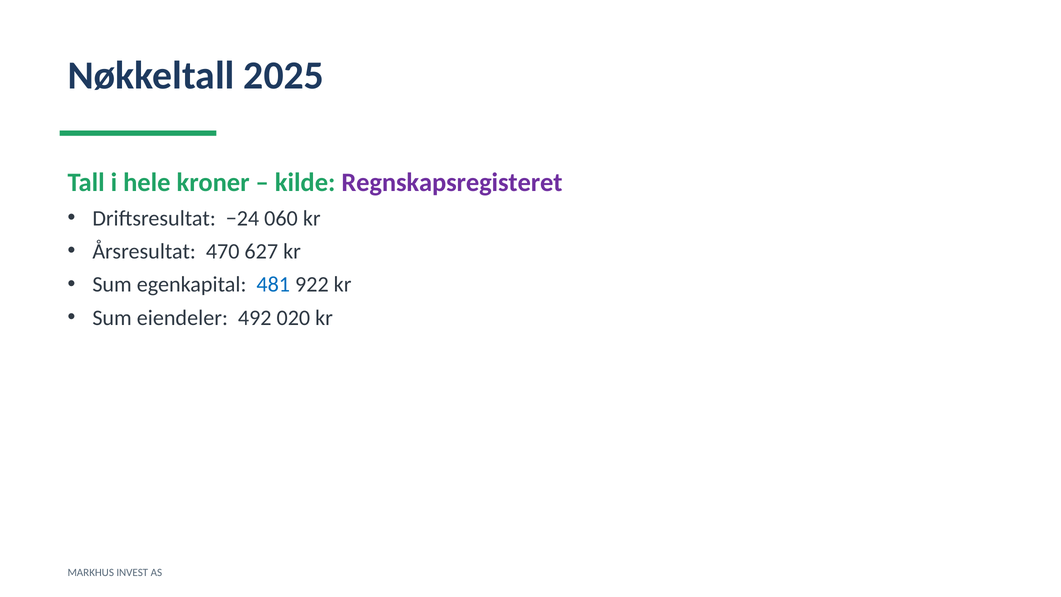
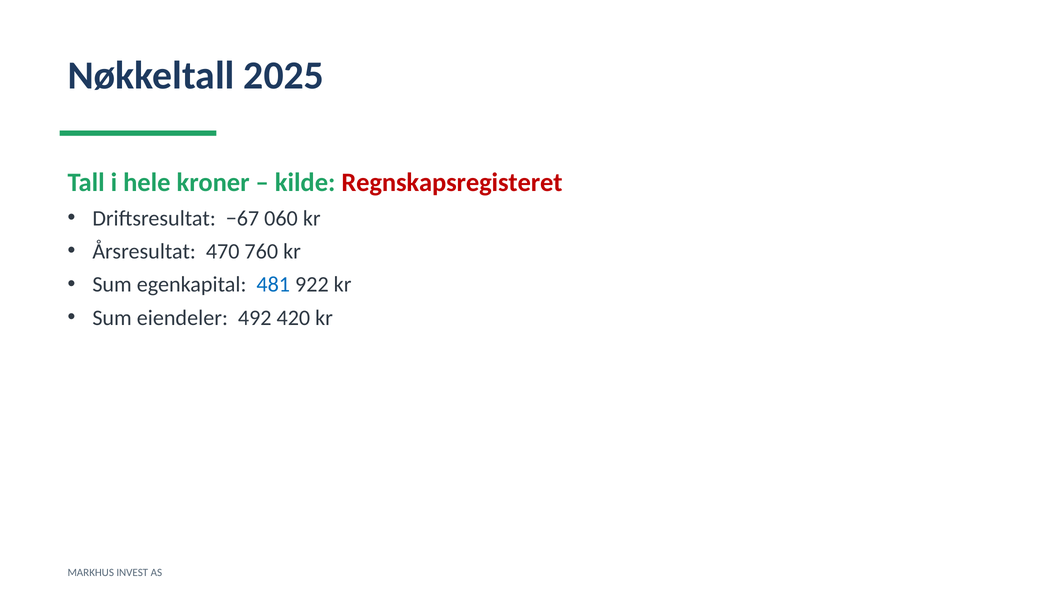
Regnskapsregisteret colour: purple -> red (452, 183)
−24: −24 -> −67 (242, 218)
627: 627 -> 760 (261, 251)
020: 020 -> 420 (293, 318)
